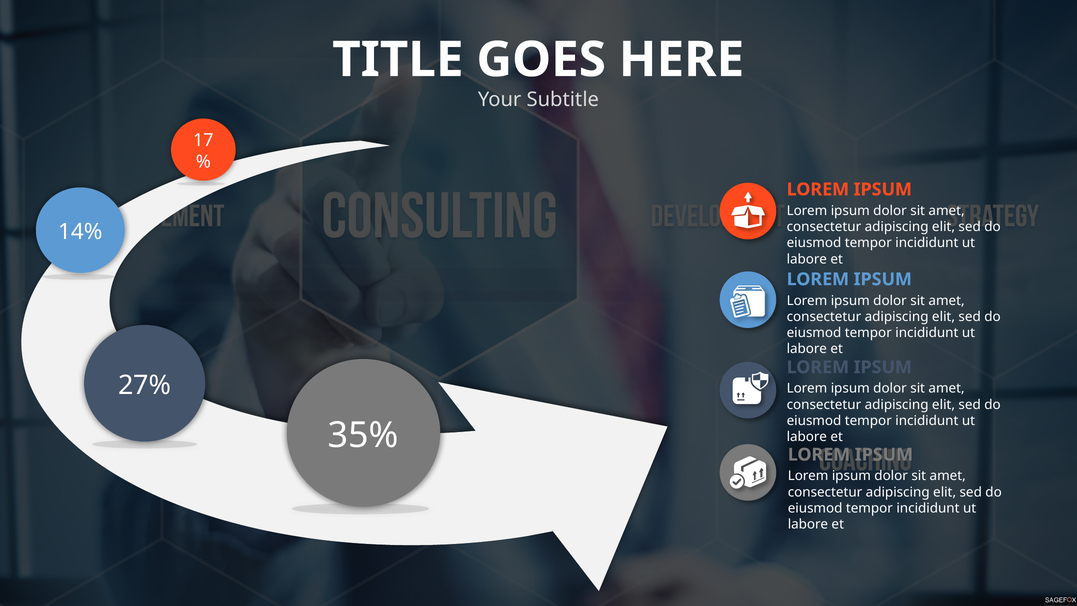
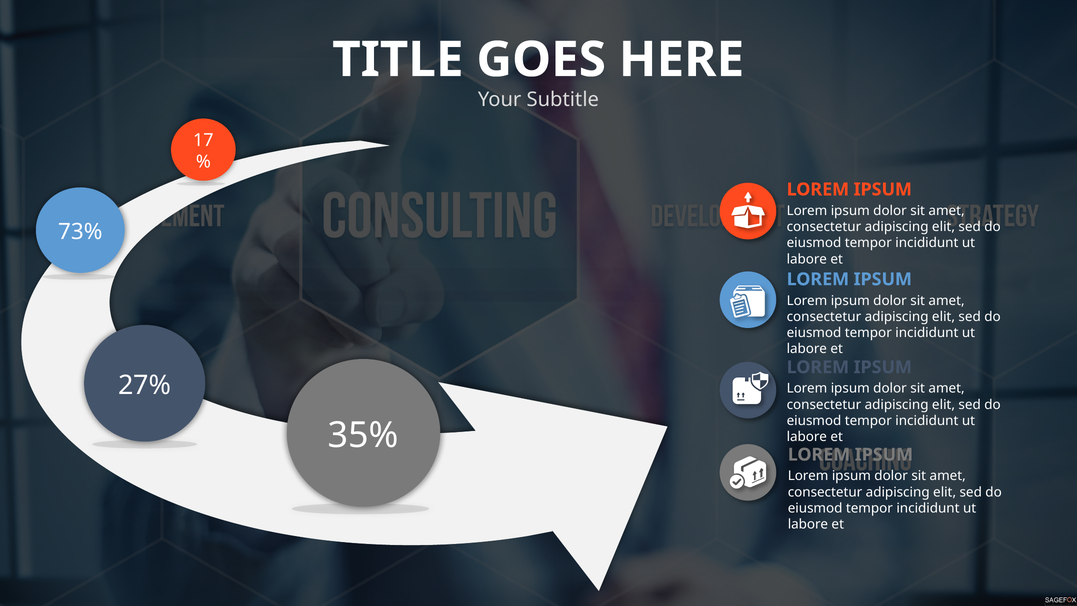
14%: 14% -> 73% (80, 232)
